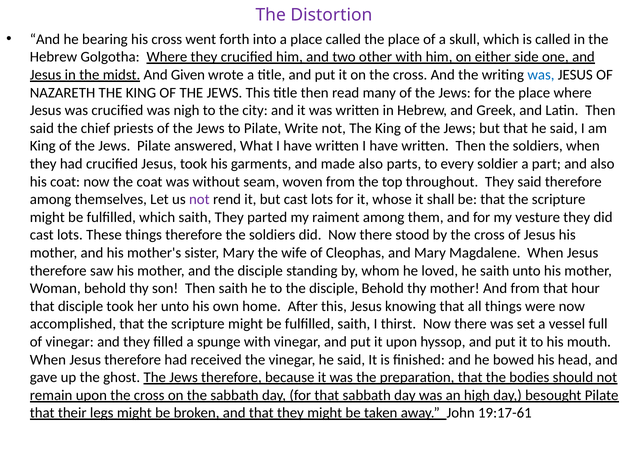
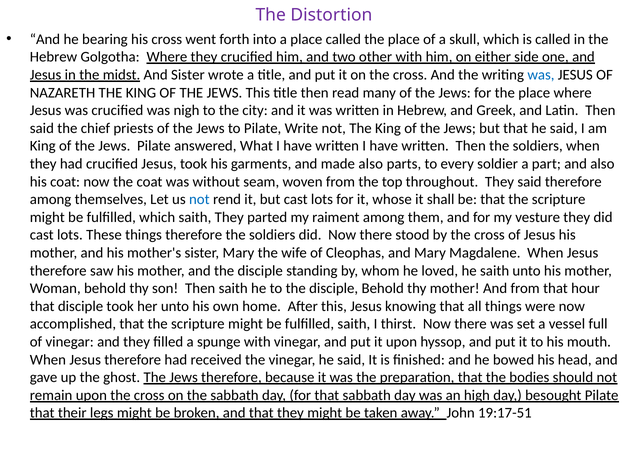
And Given: Given -> Sister (188, 75)
not colour: purple -> blue (199, 199)
19:17-61: 19:17-61 -> 19:17-51 (505, 413)
